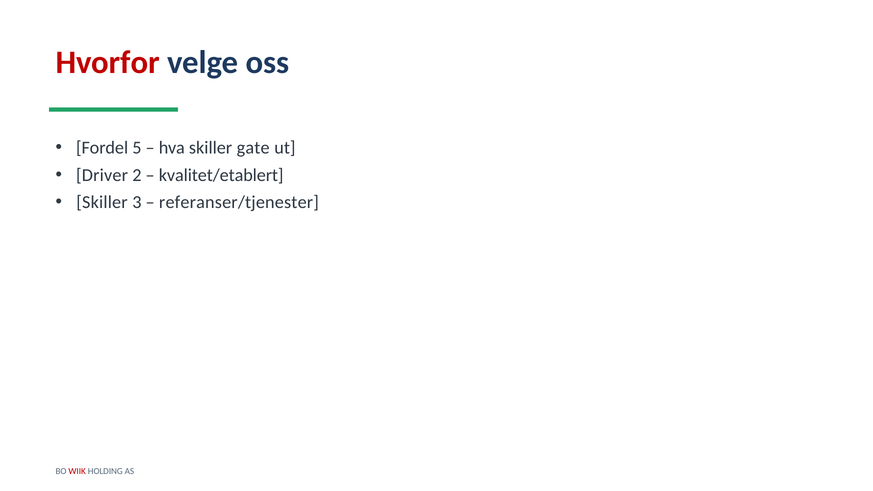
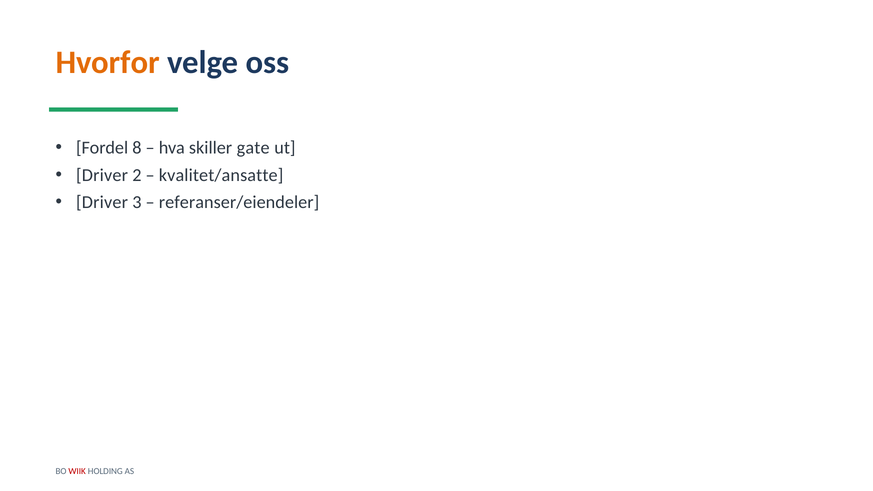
Hvorfor colour: red -> orange (108, 62)
5: 5 -> 8 (137, 148)
kvalitet/etablert: kvalitet/etablert -> kvalitet/ansatte (221, 175)
Skiller: Skiller -> Driver (102, 202)
referanser/tjenester: referanser/tjenester -> referanser/eiendeler (239, 202)
